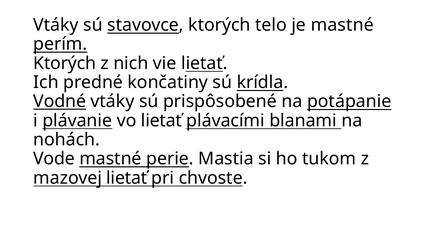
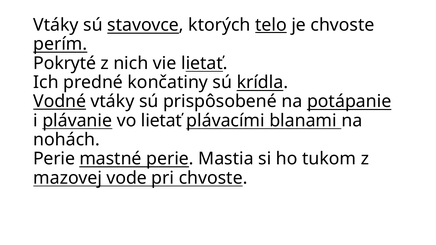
telo underline: none -> present (271, 25)
je mastné: mastné -> chvoste (342, 25)
Ktorých: Ktorých -> Pokryté (65, 63)
Vode: Vode -> Perie (54, 159)
mazovej lietať: lietať -> vode (127, 178)
